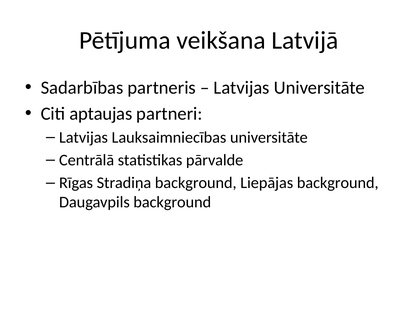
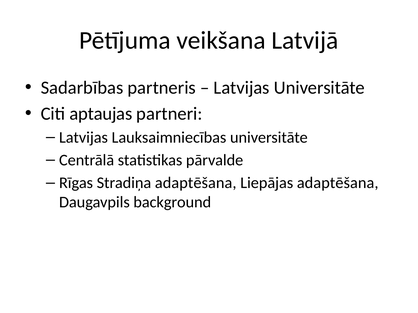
Stradiņa background: background -> adaptēšana (196, 183)
Liepājas background: background -> adaptēšana (338, 183)
